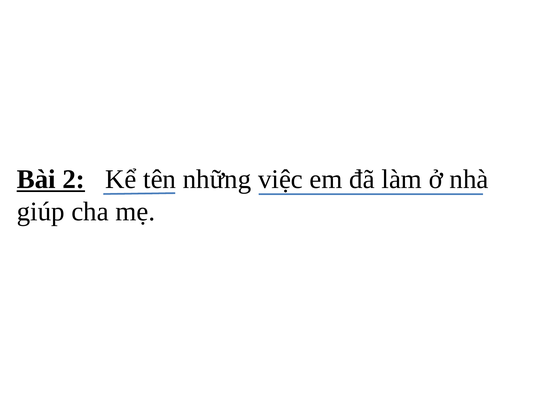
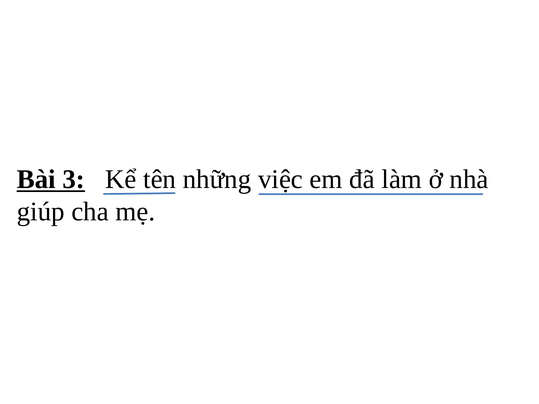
2: 2 -> 3 (74, 179)
